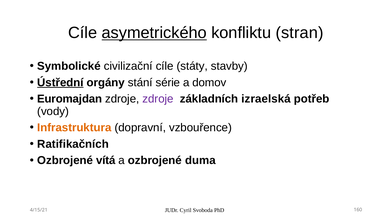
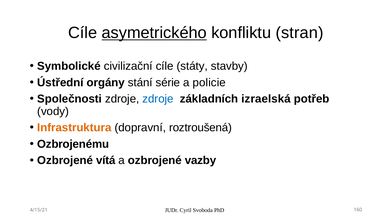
Ústřední underline: present -> none (60, 83)
domov: domov -> policie (209, 83)
Euromajdan: Euromajdan -> Společnosti (70, 99)
zdroje colour: purple -> blue (158, 99)
vzbouřence: vzbouřence -> roztroušená (201, 128)
Ratifikačních: Ratifikačních -> Ozbrojenému (73, 144)
duma: duma -> vazby (201, 161)
